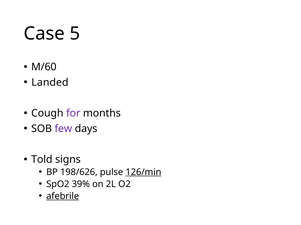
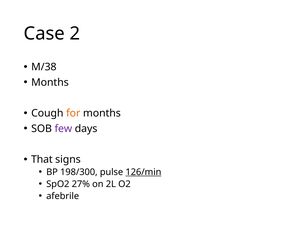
5: 5 -> 2 (75, 34)
M/60: M/60 -> M/38 (44, 67)
Landed: Landed -> Months (50, 83)
for colour: purple -> orange (73, 114)
Told: Told -> That (42, 160)
198/626: 198/626 -> 198/300 (79, 173)
39%: 39% -> 27% (81, 185)
afebrile underline: present -> none (63, 197)
